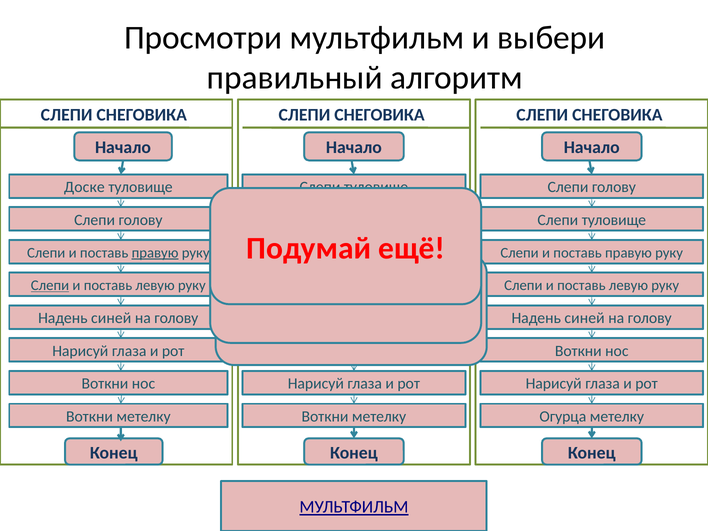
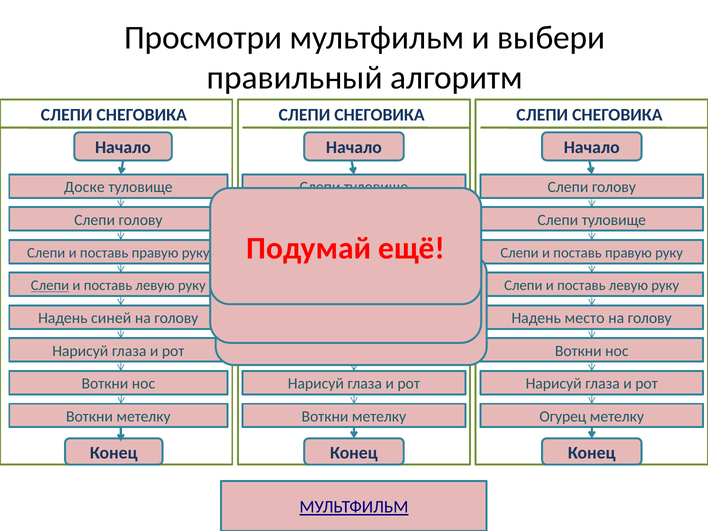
правую underline: present -> none (155, 253)
синей: синей -> место (585, 318)
Огурца: Огурца -> Огурец (563, 417)
